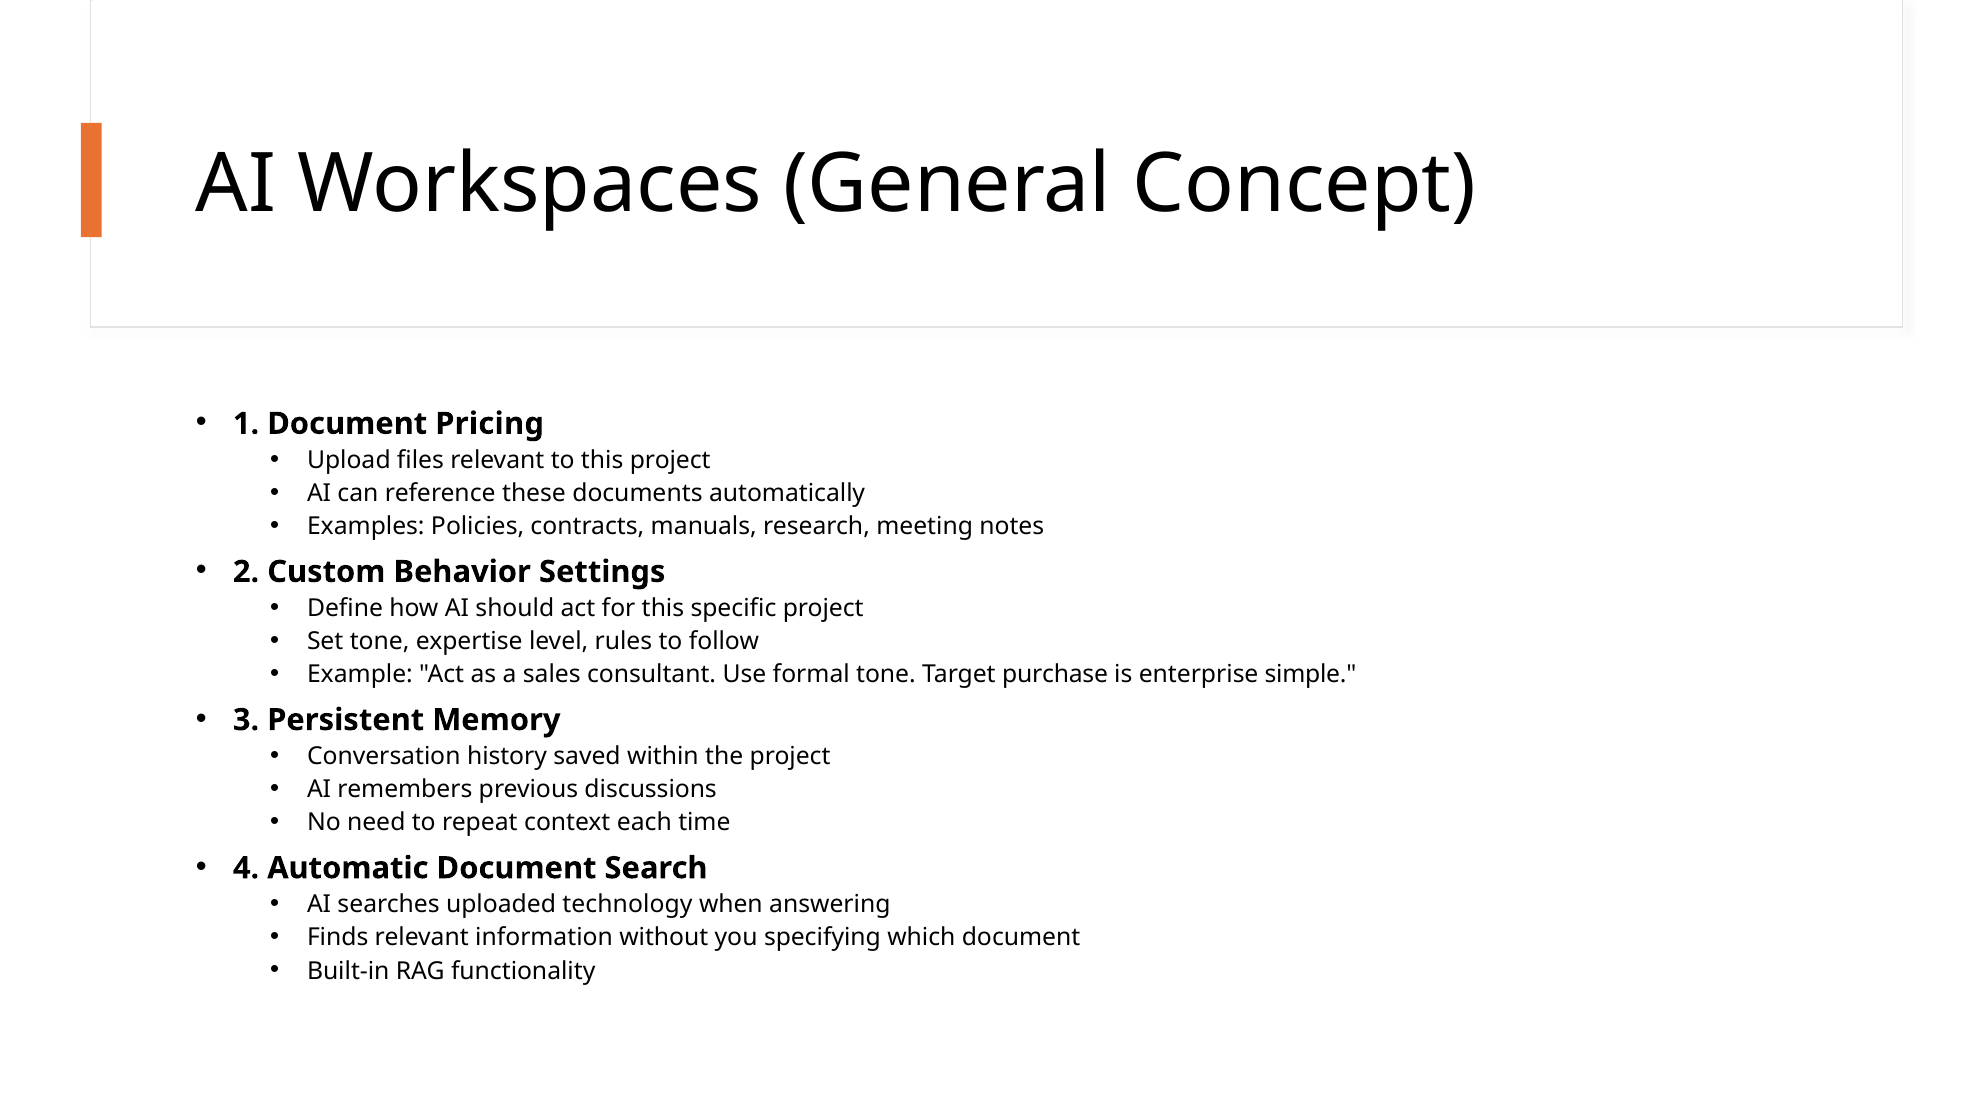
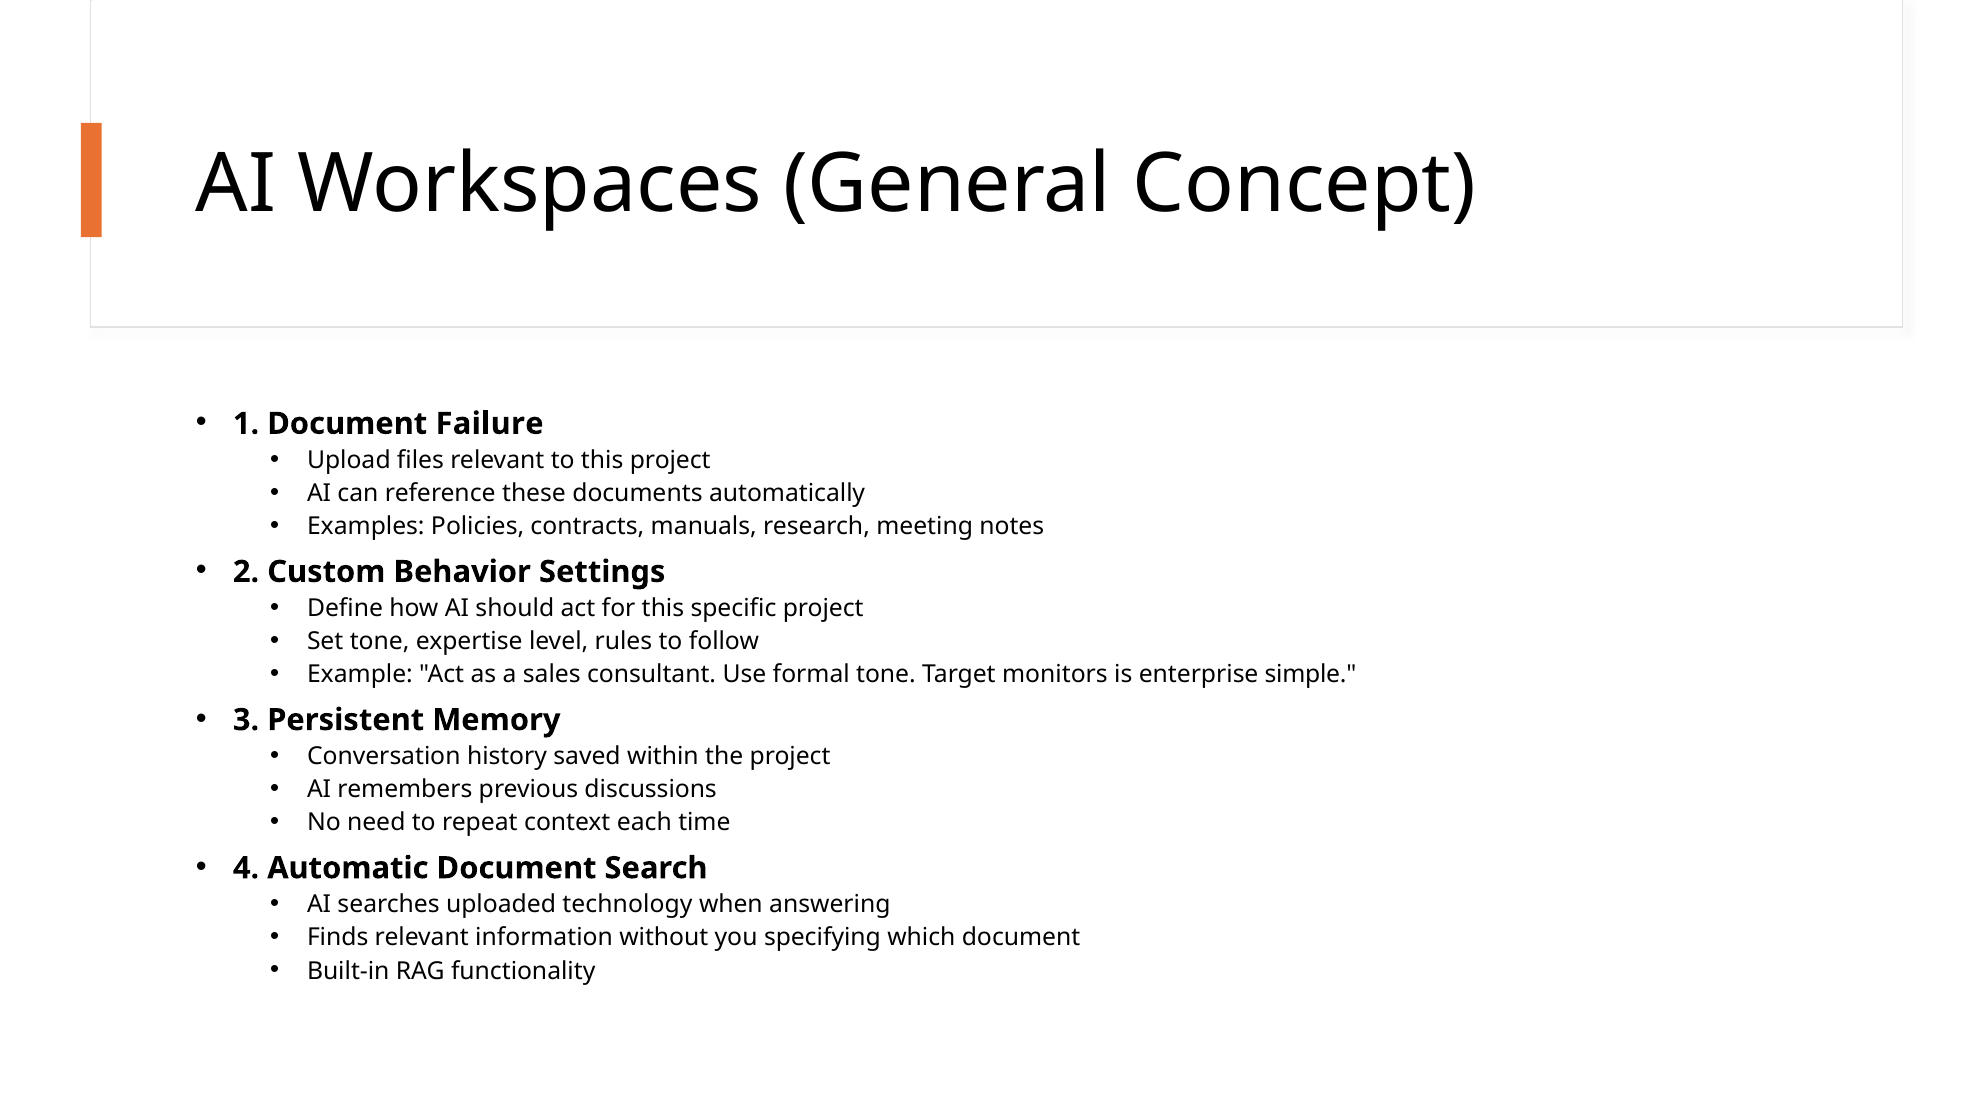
Pricing: Pricing -> Failure (490, 424)
purchase: purchase -> monitors (1055, 675)
